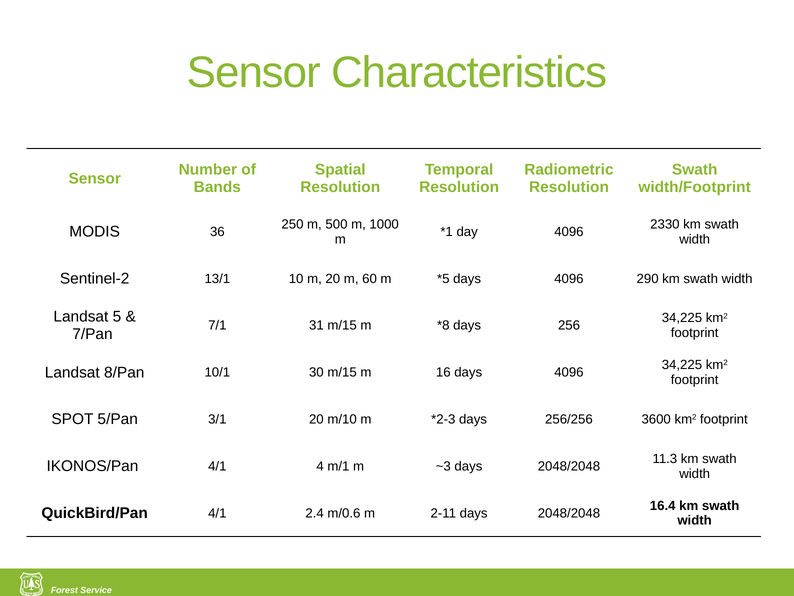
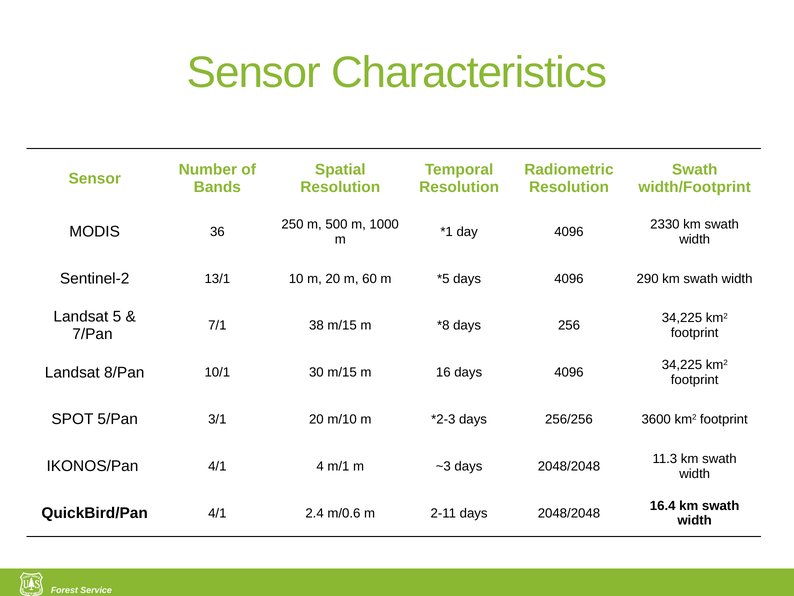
31: 31 -> 38 (316, 325)
